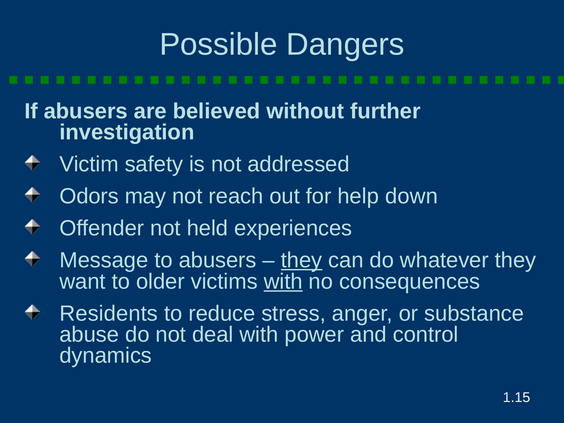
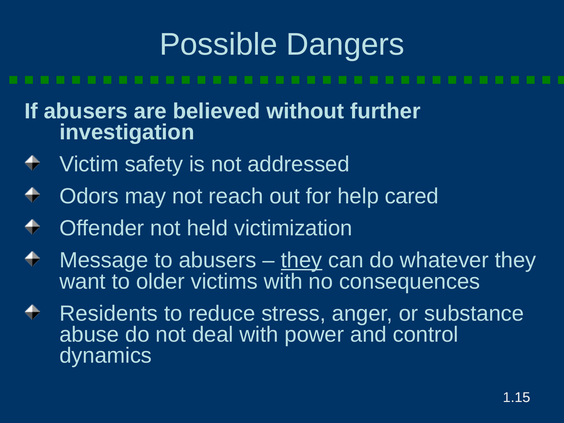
down: down -> cared (412, 196)
experiences: experiences -> victimization (293, 228)
with underline: present -> none (283, 281)
